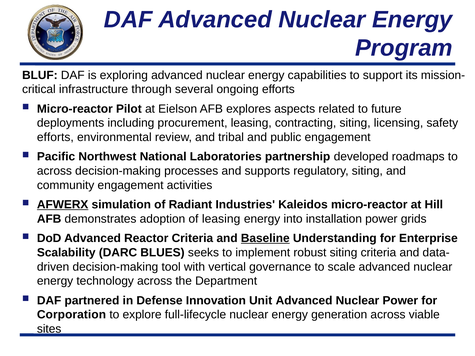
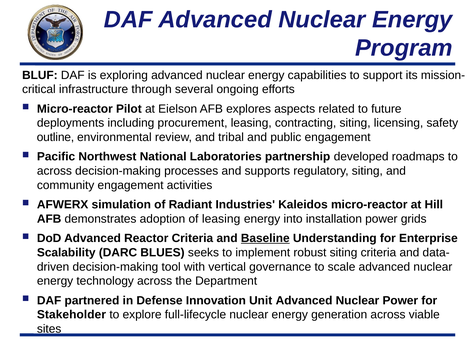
efforts: efforts -> outline (55, 137)
AFWERX underline: present -> none (63, 205)
Corporation: Corporation -> Stakeholder (71, 315)
